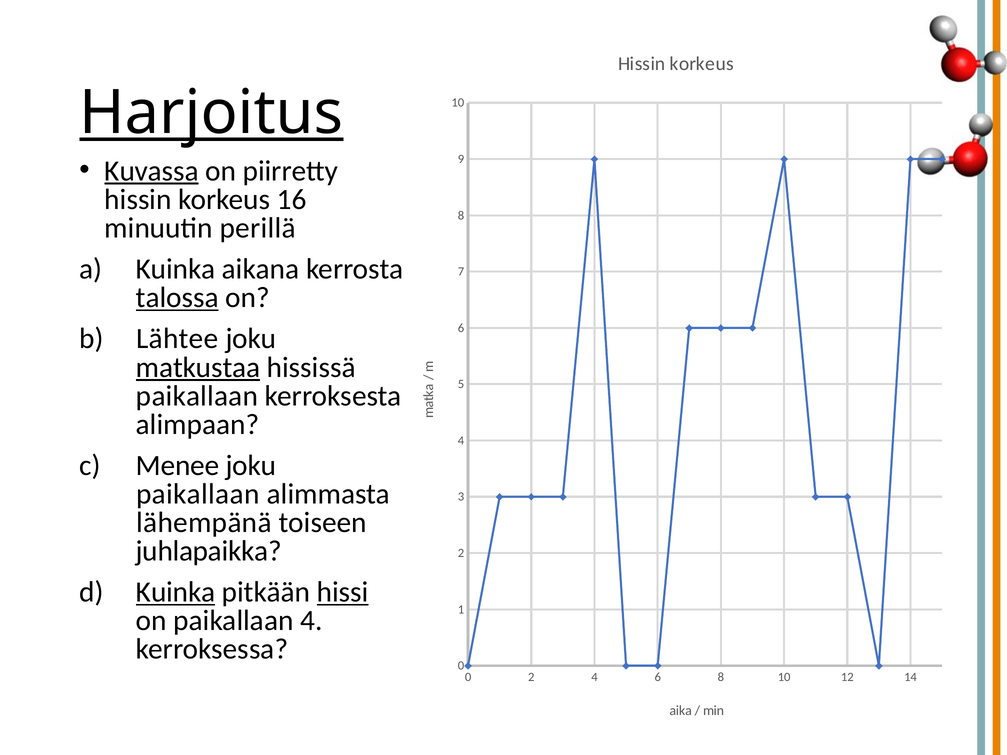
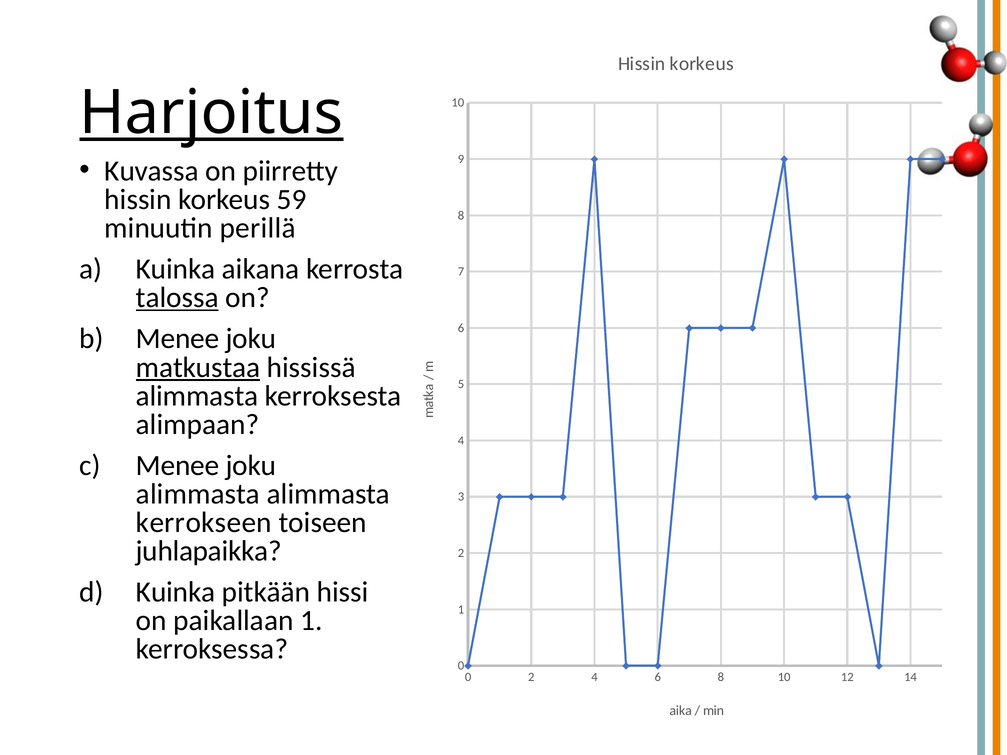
Kuvassa underline: present -> none (152, 171)
16: 16 -> 59 (292, 200)
Lähtee: Lähtee -> Menee (178, 339)
paikallaan: paikallaan -> alimmasta (197, 396)
paikallaan: paikallaan -> alimmasta (198, 494)
lähempänä: lähempänä -> kerrokseen (204, 523)
Kuinka underline: present -> none (176, 592)
hissi underline: present -> none (343, 592)
paikallaan 4: 4 -> 1 (311, 621)
